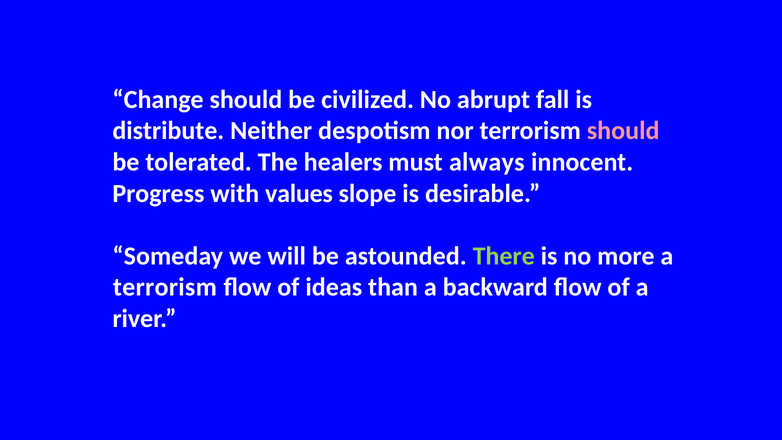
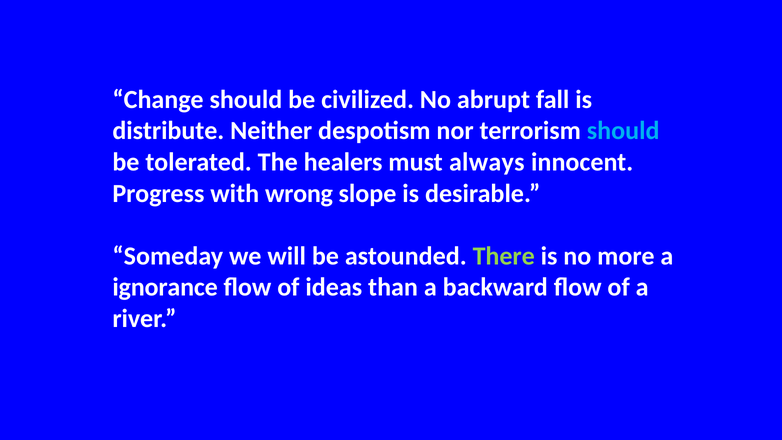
should colour: pink -> light blue (623, 131)
values: values -> wrong (299, 193)
terrorism: terrorism -> ignorance (165, 287)
